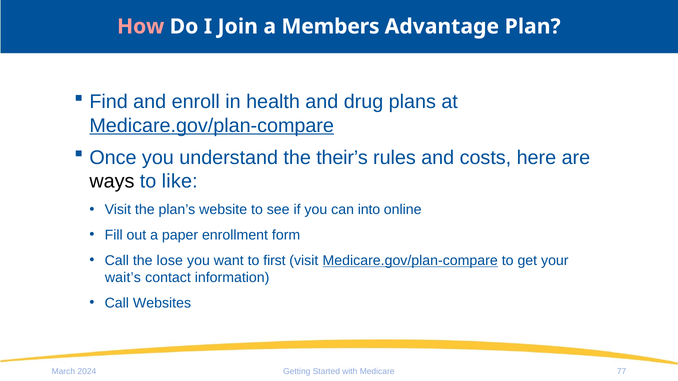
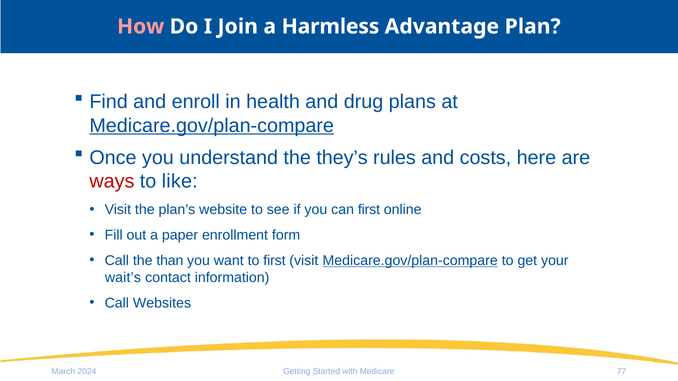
Members: Members -> Harmless (331, 27)
their’s: their’s -> they’s (342, 158)
ways colour: black -> red (112, 181)
can into: into -> first (369, 210)
lose: lose -> than (170, 261)
